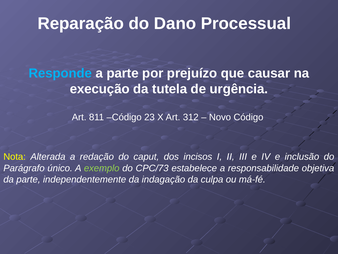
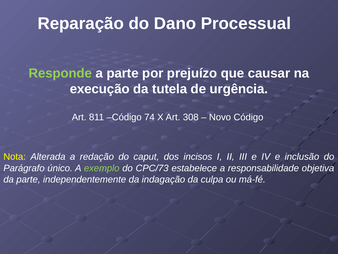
Responde colour: light blue -> light green (60, 73)
23: 23 -> 74 (149, 117)
312: 312 -> 308 (191, 117)
